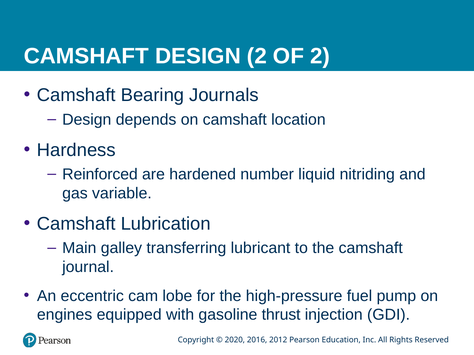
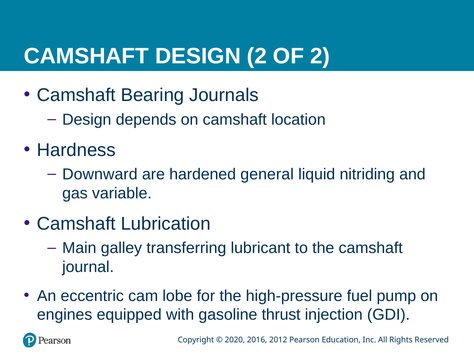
Reinforced: Reinforced -> Downward (100, 175)
number: number -> general (267, 175)
